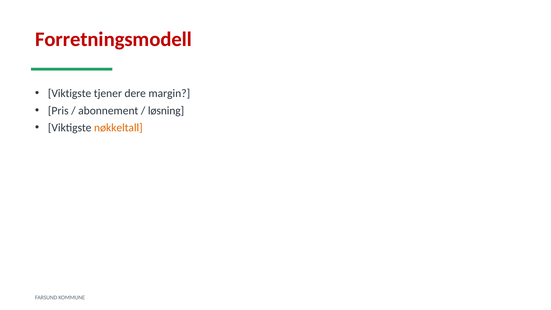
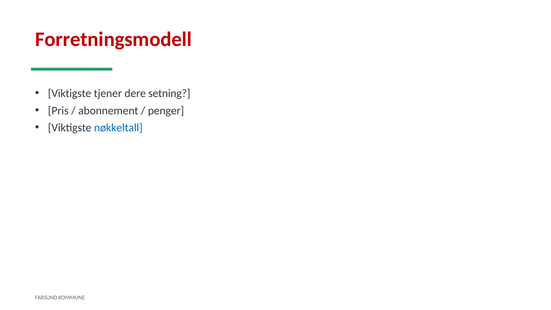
margin: margin -> setning (169, 93)
løsning: løsning -> penger (166, 111)
nøkkeltall colour: orange -> blue (118, 128)
